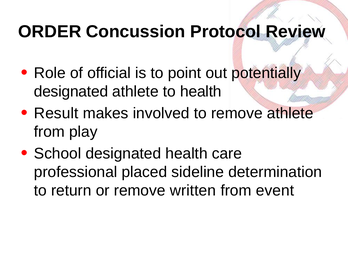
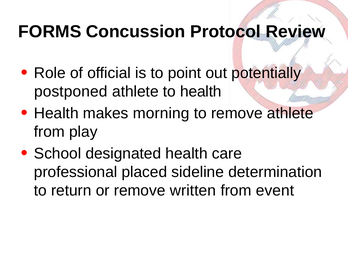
ORDER: ORDER -> FORMS (50, 32)
designated: designated -> postponed (71, 92)
Result: Result -> Health (56, 113)
involved: involved -> morning (161, 113)
